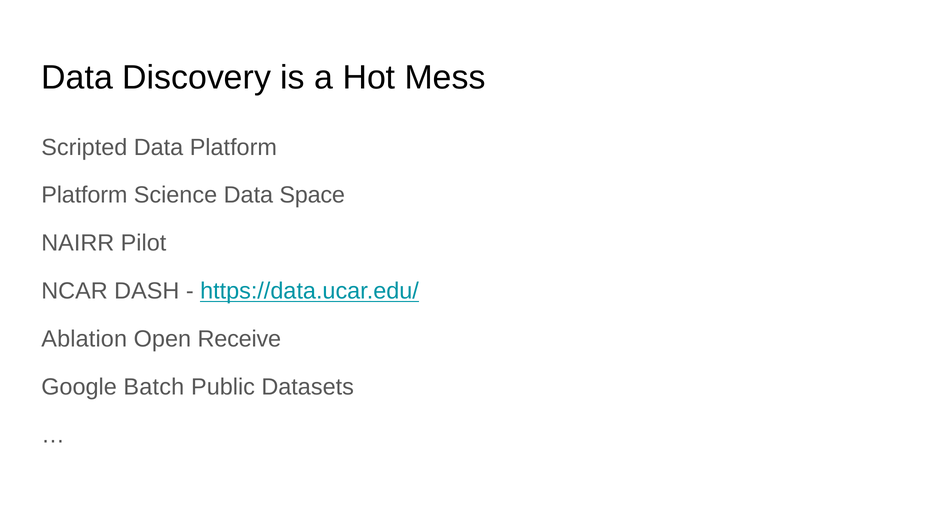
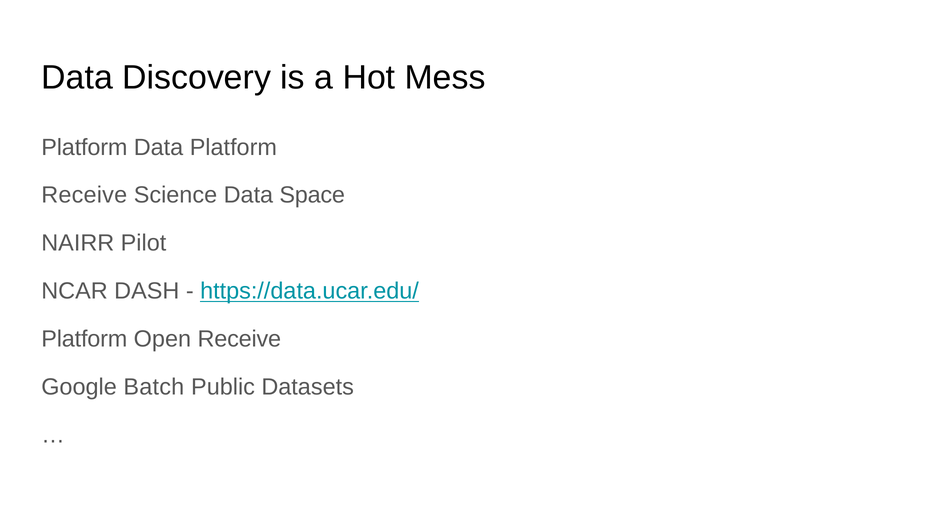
Scripted: Scripted -> Platform (84, 148)
Platform: Platform -> Receive (84, 195)
Ablation: Ablation -> Platform (84, 339)
